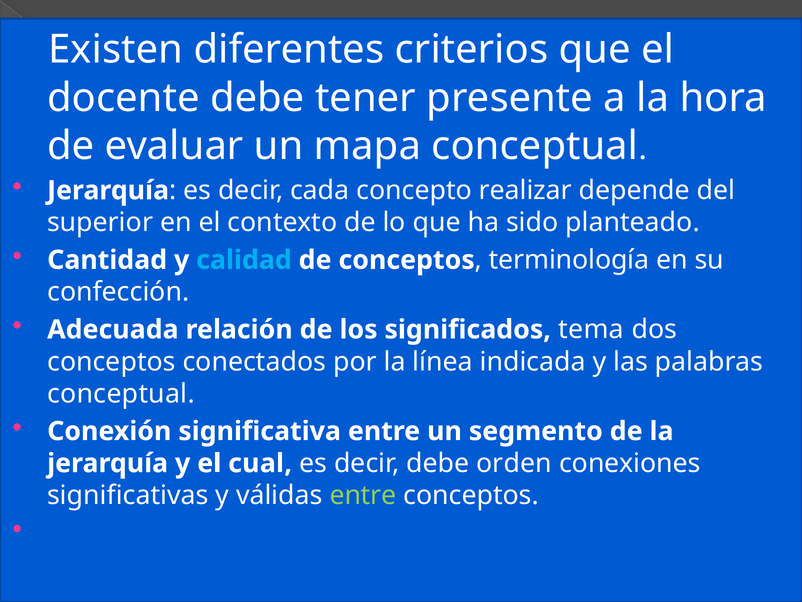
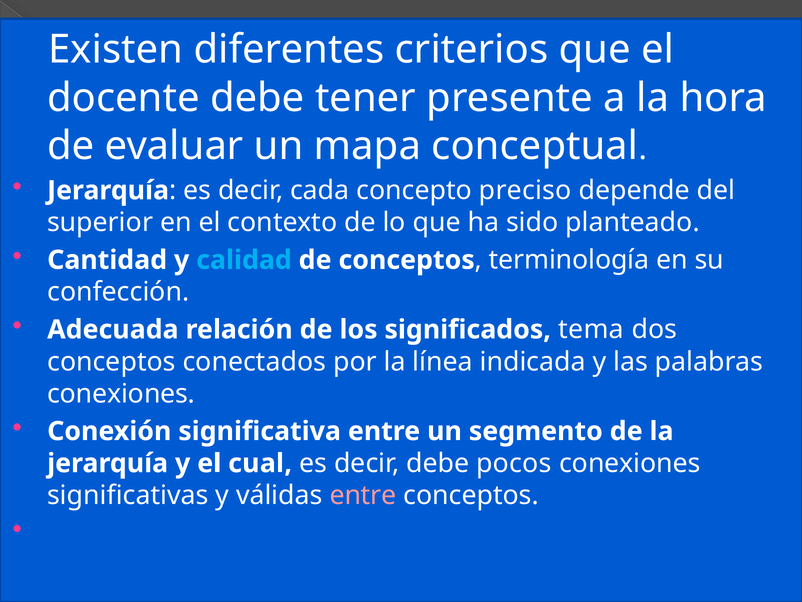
realizar: realizar -> preciso (525, 190)
conceptual: conceptual -> conexiones (121, 394)
orden: orden -> pocos (514, 463)
entre colour: light green -> pink (363, 495)
